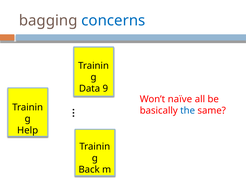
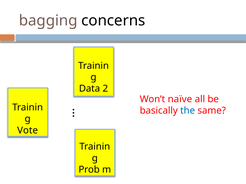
concerns colour: blue -> black (113, 21)
9: 9 -> 2 (105, 89)
Help: Help -> Vote (28, 131)
Back: Back -> Prob (89, 170)
